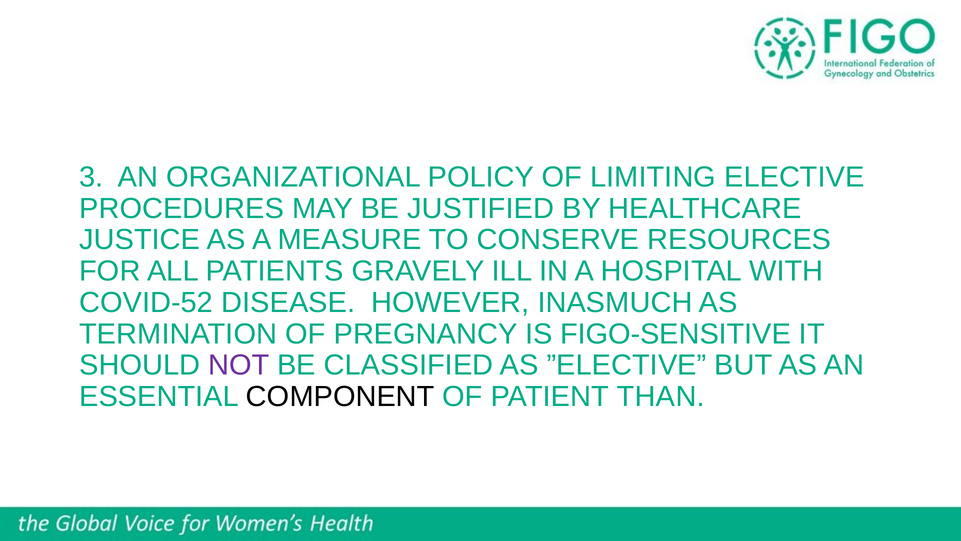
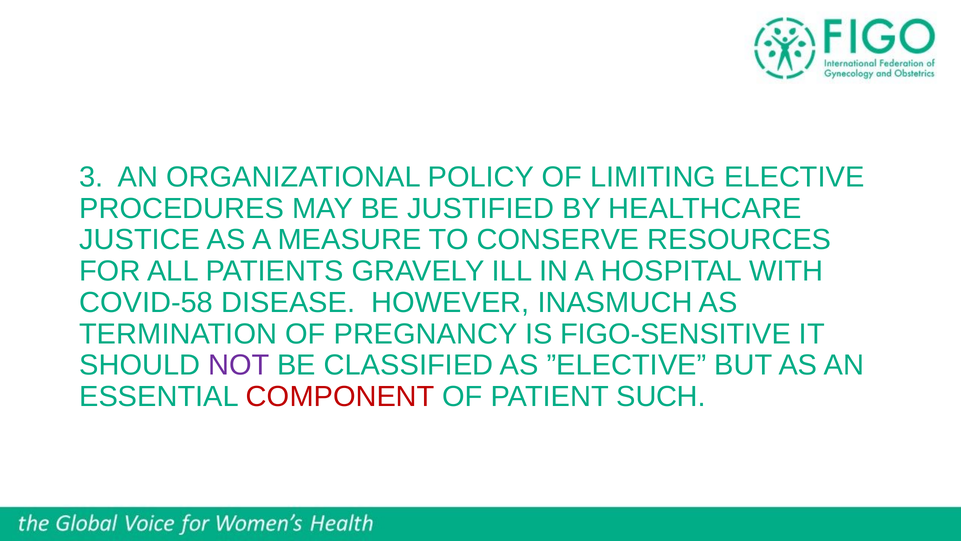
COVID-52: COVID-52 -> COVID-58 (146, 302)
COMPONENT colour: black -> red (340, 396)
THAN: THAN -> SUCH (661, 396)
